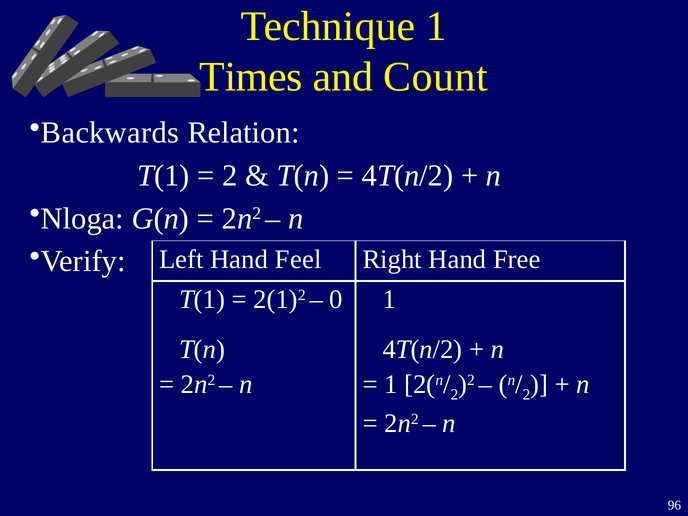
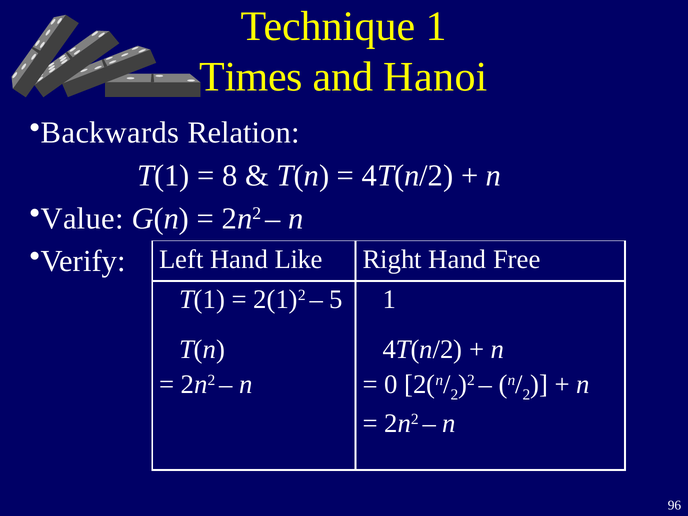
Count: Count -> Hanoi (435, 77)
2: 2 -> 8 (230, 176)
Nloga: Nloga -> Value (82, 219)
Feel: Feel -> Like (299, 259)
0: 0 -> 5 (336, 299)
1: 1 -> 0 (391, 384)
